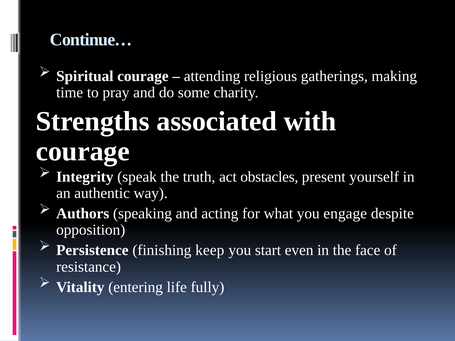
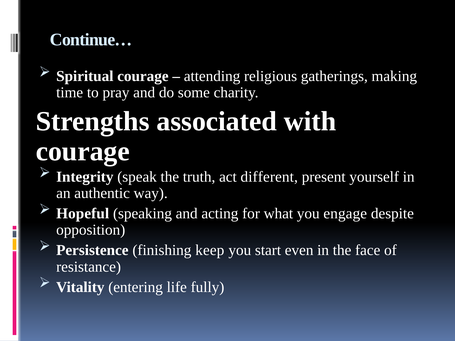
obstacles: obstacles -> different (269, 177)
Authors: Authors -> Hopeful (83, 214)
